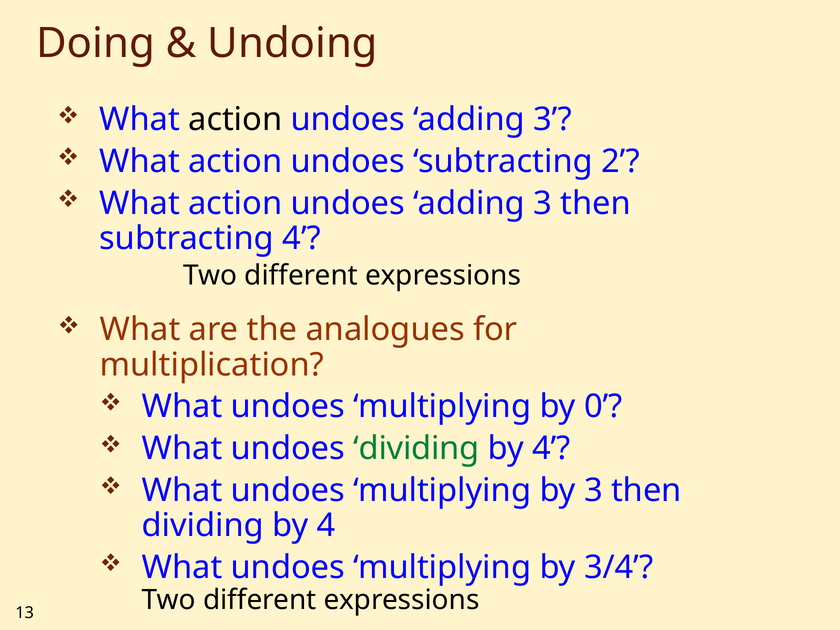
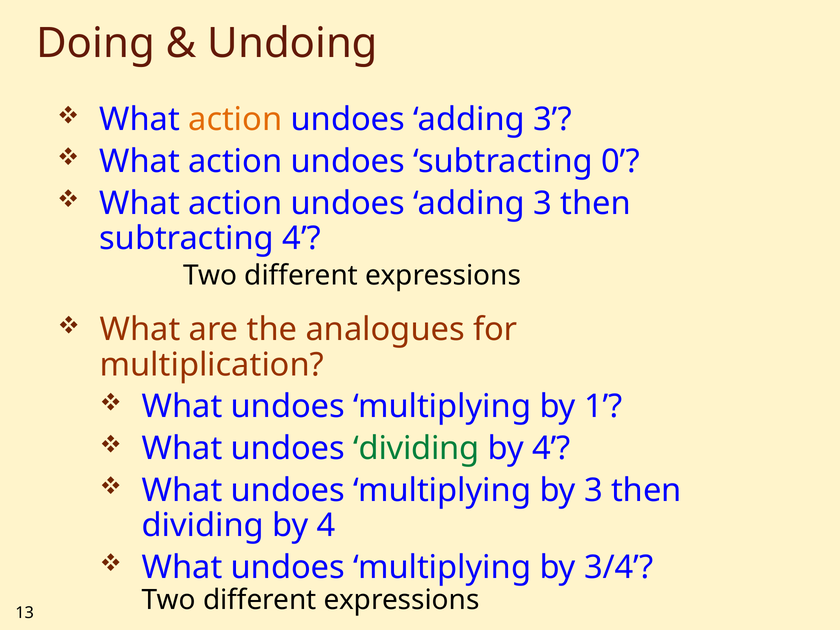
action colour: black -> orange (235, 120)
2: 2 -> 0 (621, 161)
0: 0 -> 1 (603, 407)
